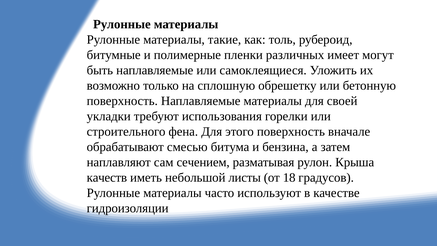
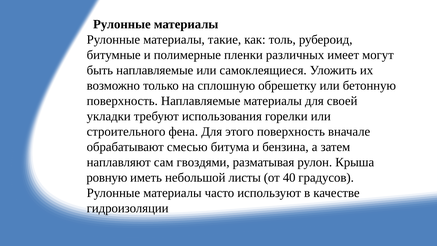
сечением: сечением -> гвоздями (203, 162)
качеств: качеств -> ровную (107, 177)
18: 18 -> 40 (289, 177)
